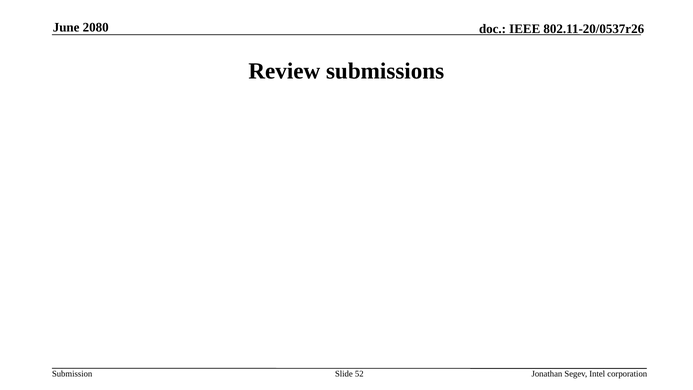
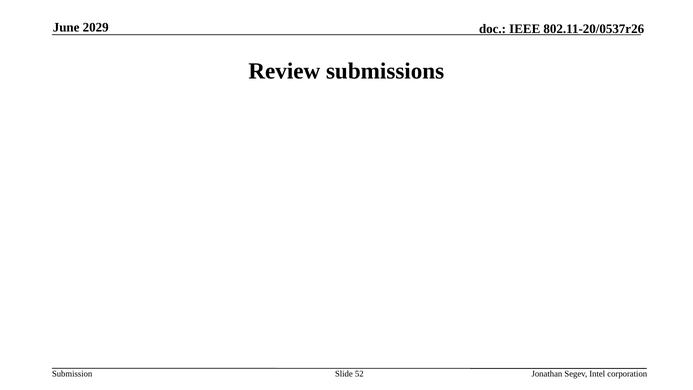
2080: 2080 -> 2029 (96, 28)
